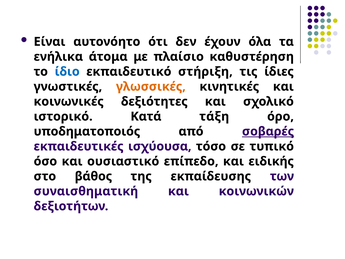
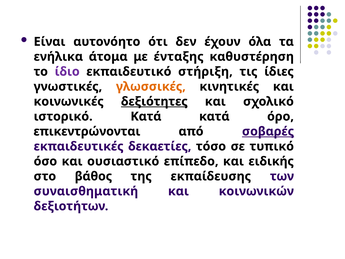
πλαίσιο: πλαίσιο -> ένταξης (179, 57)
ίδιο colour: blue -> purple (67, 72)
δεξιότητες underline: none -> present (154, 101)
Κατά τάξη: τάξη -> κατά (214, 116)
υποδηματοποιός: υποδηματοποιός -> επικεντρώνονται (87, 131)
ισχύουσα: ισχύουσα -> δεκαετίες (160, 146)
